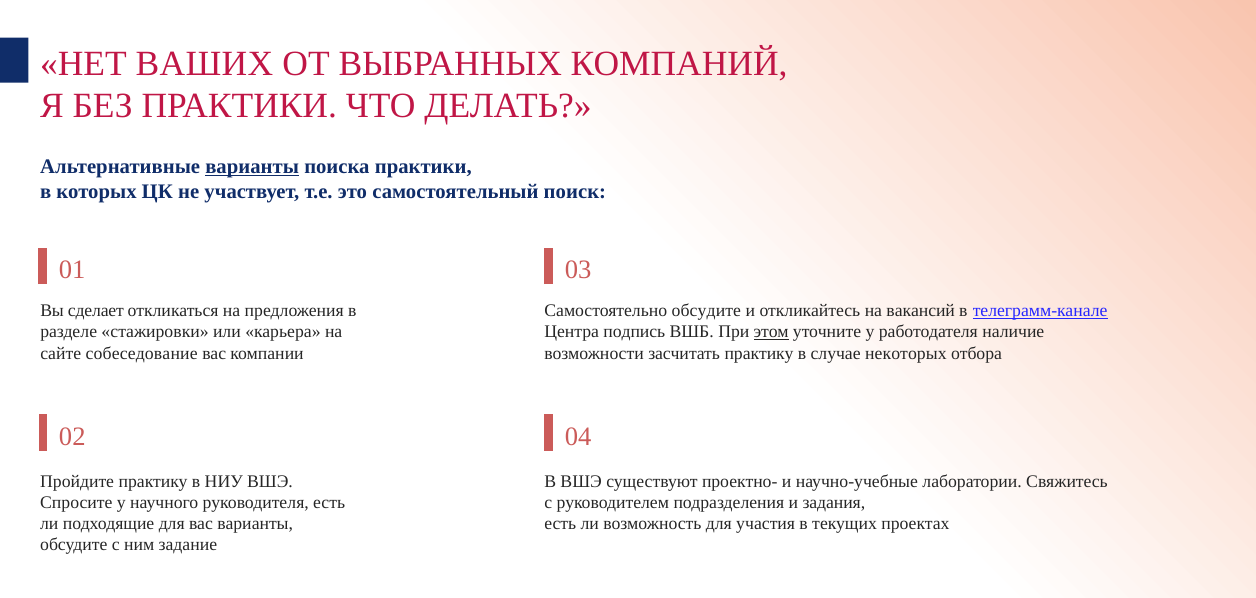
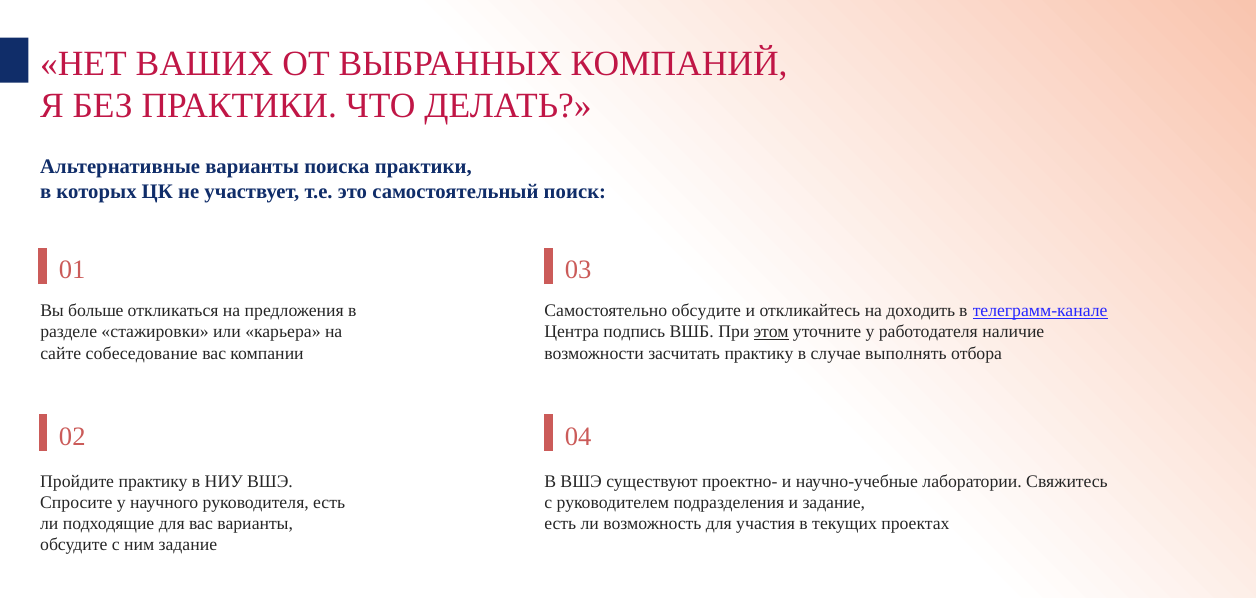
варианты underline: present -> none (252, 167)
сделает: сделает -> больше (96, 311)
вакансий: вакансий -> доходить (921, 311)
некоторых: некоторых -> выполнять (906, 353)
и задания: задания -> задание (834, 503)
